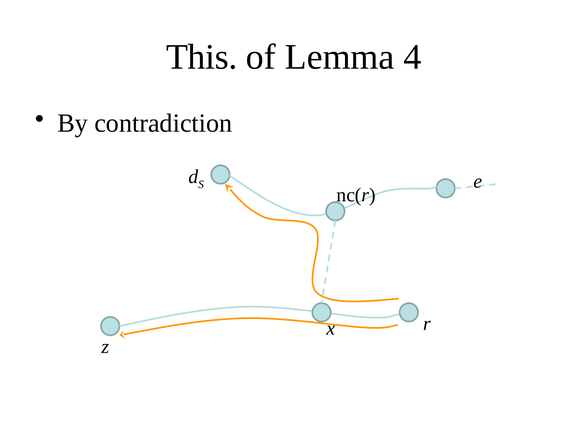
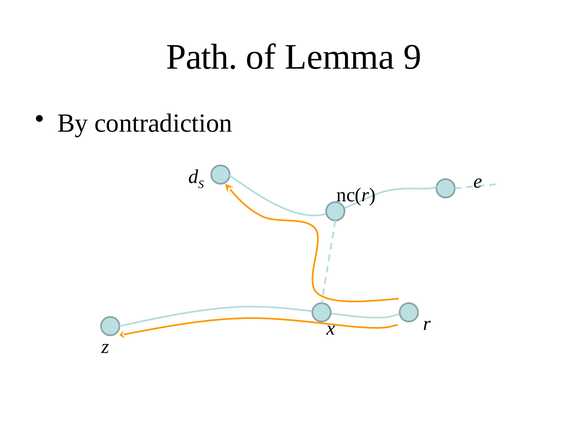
This: This -> Path (202, 57)
4: 4 -> 9 (412, 57)
